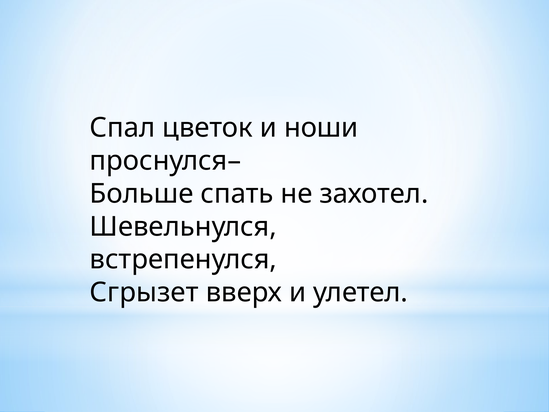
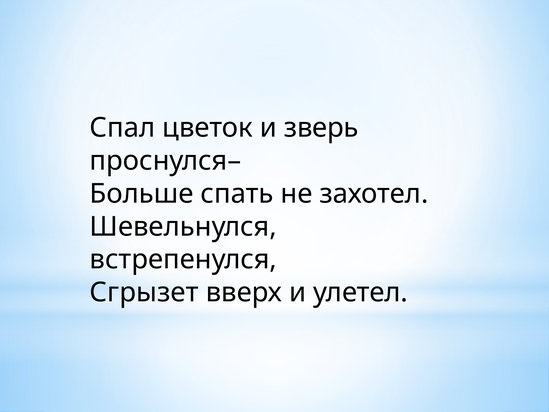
ноши: ноши -> зверь (321, 128)
